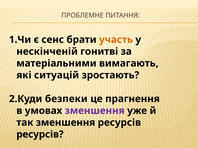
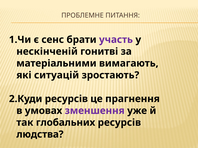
участь colour: orange -> purple (116, 40)
безпеки: безпеки -> ресурсів (66, 99)
так зменшення: зменшення -> глобальних (66, 123)
ресурсів: ресурсів -> людства (40, 135)
